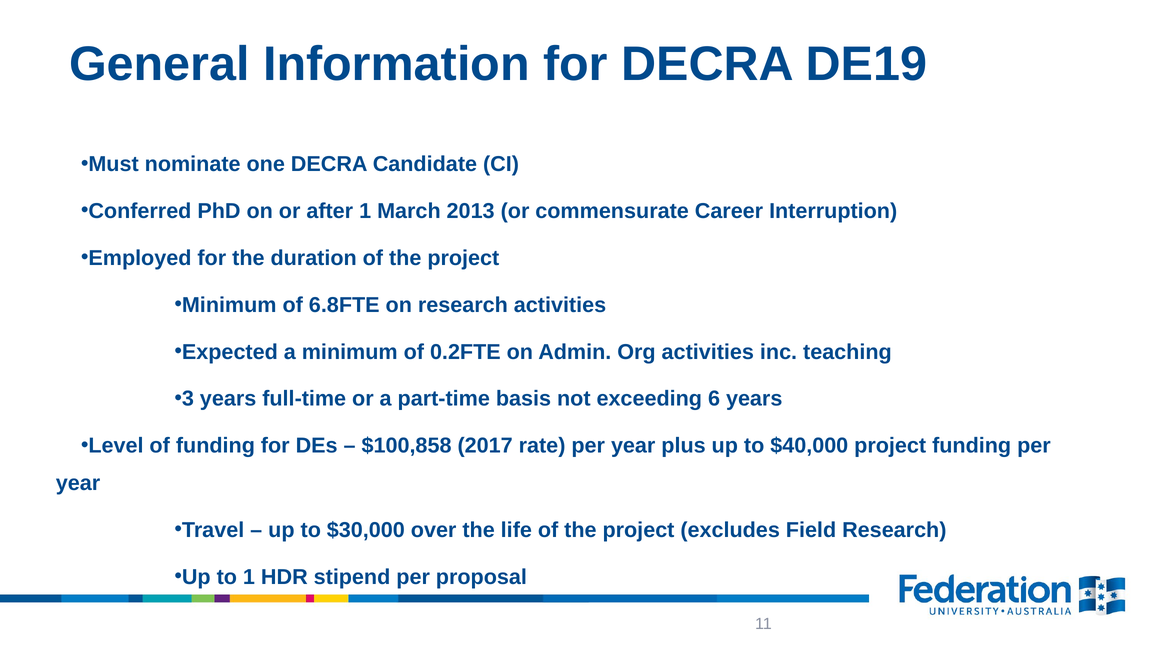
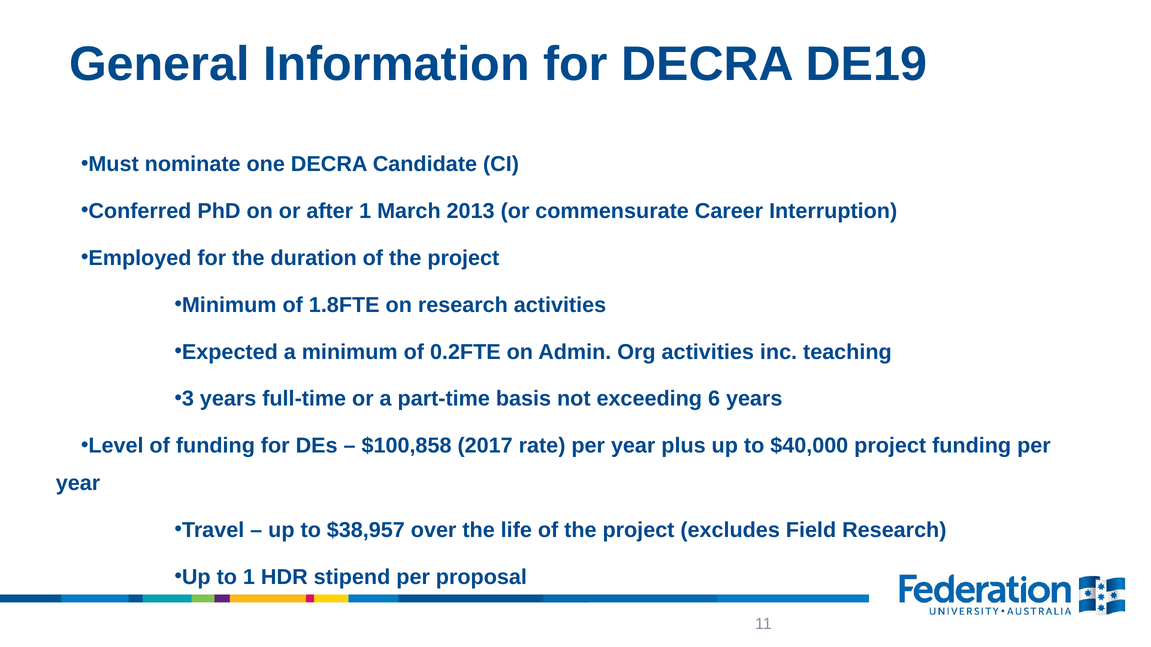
6.8FTE: 6.8FTE -> 1.8FTE (344, 305)
$30,000: $30,000 -> $38,957 (366, 530)
